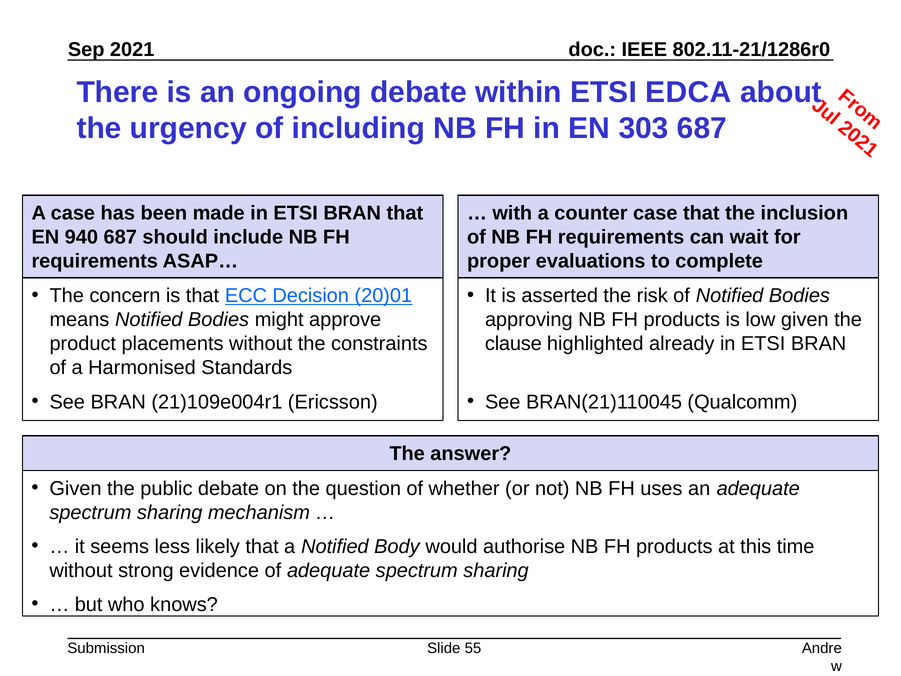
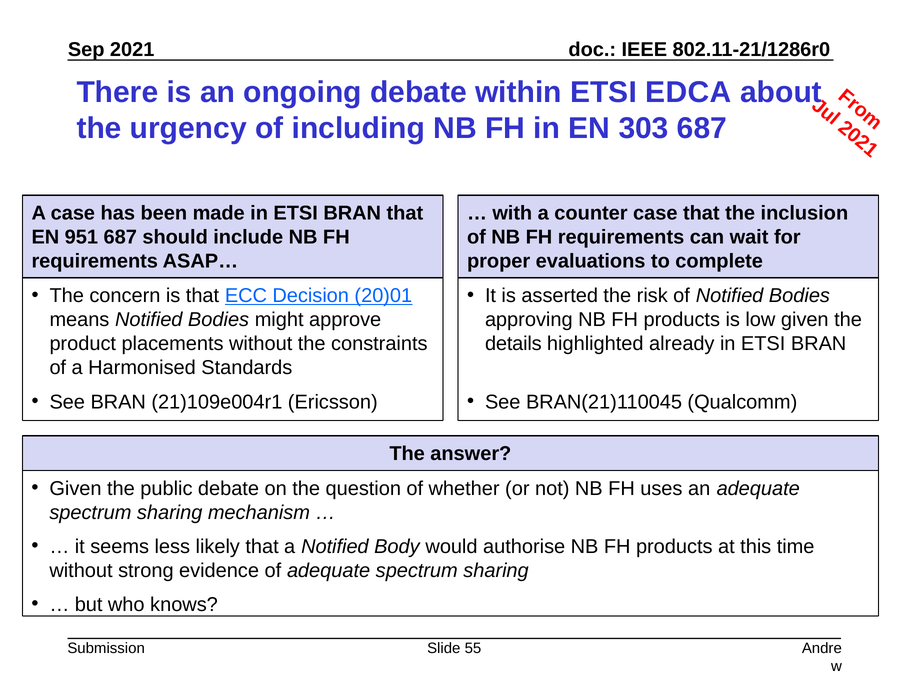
940: 940 -> 951 (81, 237)
clause: clause -> details (513, 344)
